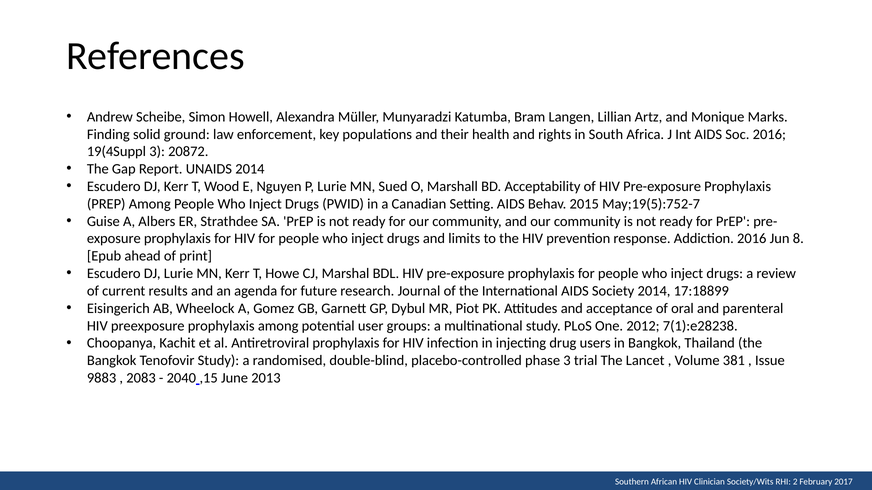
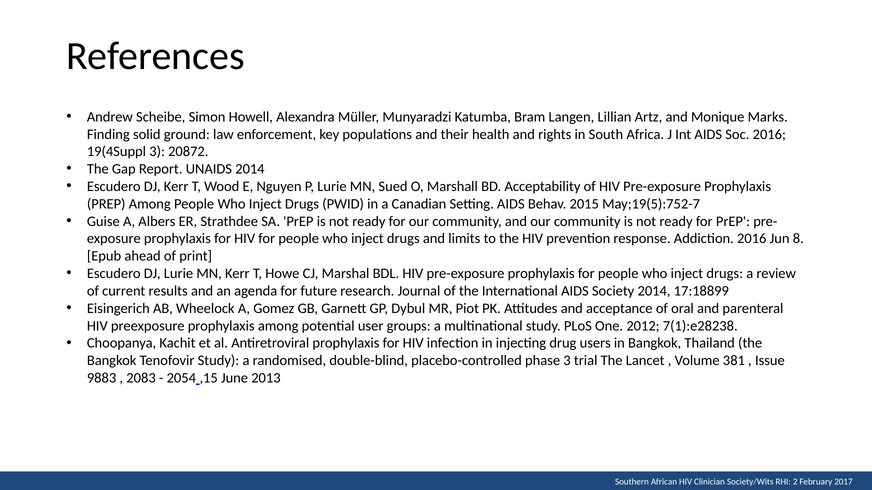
2040: 2040 -> 2054 (181, 378)
